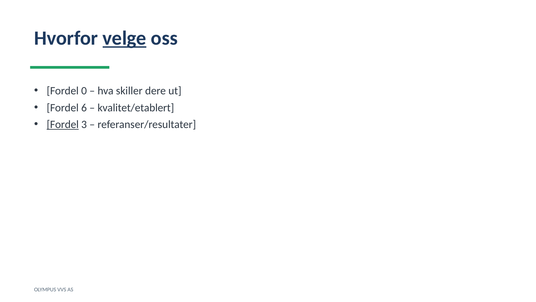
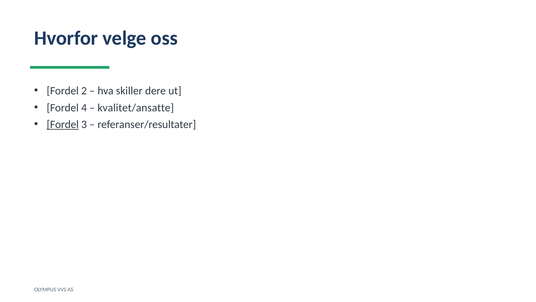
velge underline: present -> none (124, 38)
0: 0 -> 2 (84, 91)
6: 6 -> 4 (84, 108)
kvalitet/etablert: kvalitet/etablert -> kvalitet/ansatte (136, 108)
